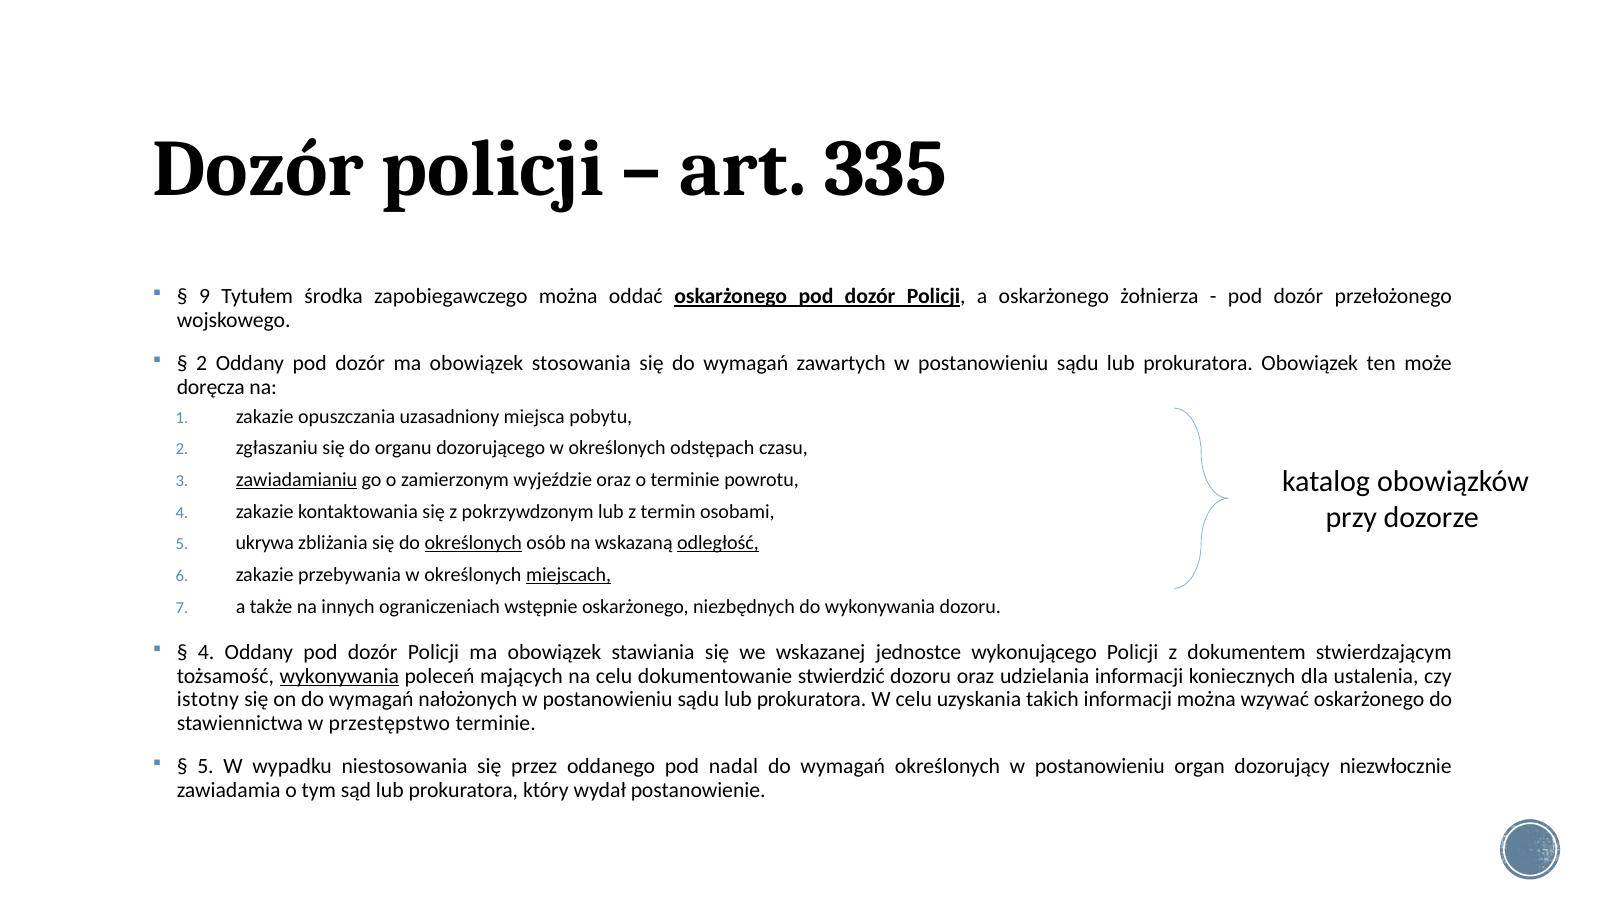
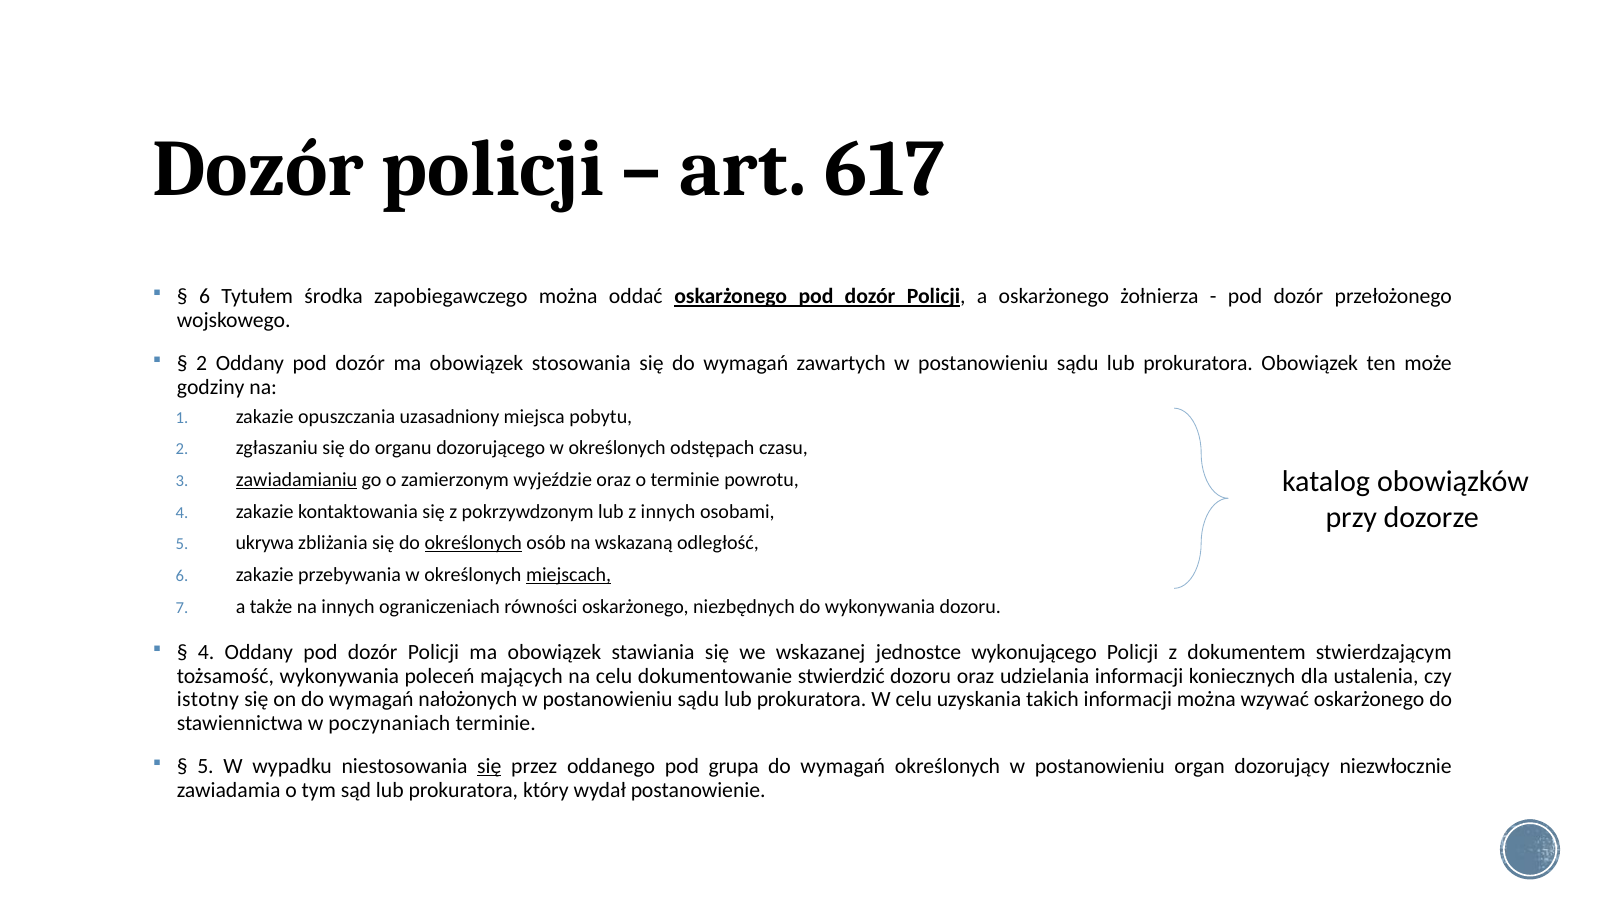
335: 335 -> 617 (885, 169)
9: 9 -> 6 (205, 297)
doręcza: doręcza -> godziny (211, 387)
z termin: termin -> innych (668, 512)
odległość underline: present -> none (718, 543)
wstępnie: wstępnie -> równości (541, 607)
wykonywania underline: present -> none (339, 676)
przestępstwo: przestępstwo -> poczynaniach (389, 723)
się underline: none -> present (489, 767)
nadal: nadal -> grupa (734, 767)
